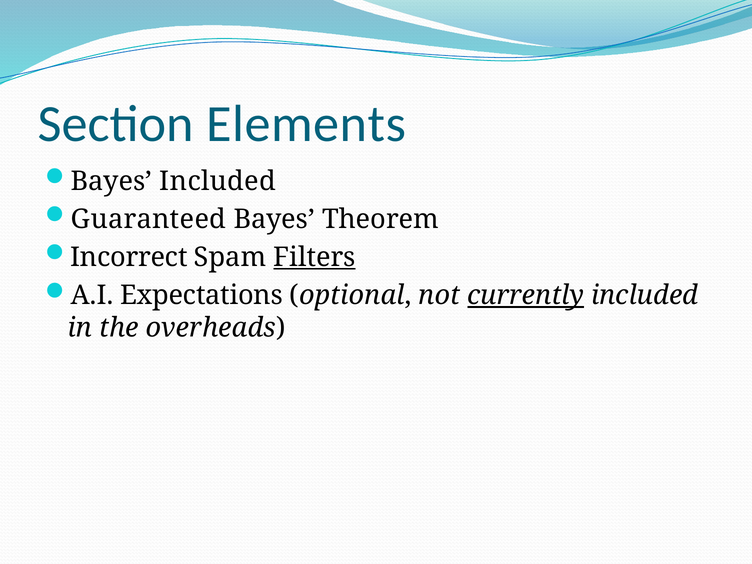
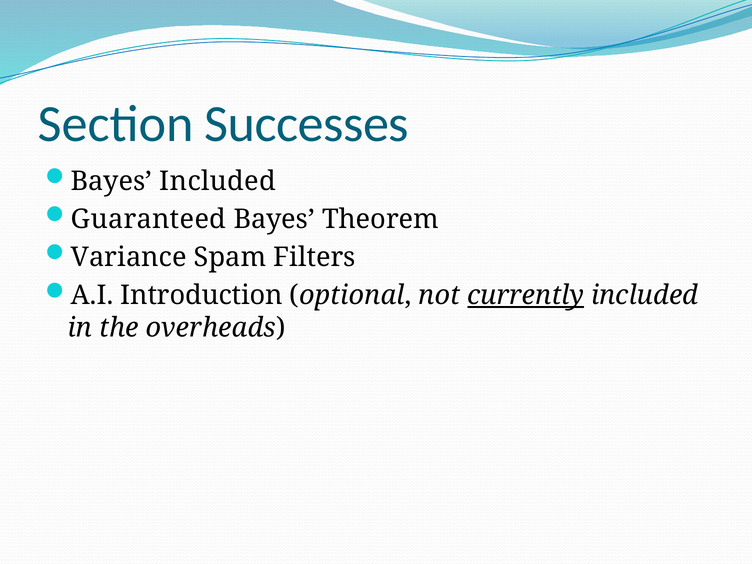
Elements: Elements -> Successes (307, 124)
Incorrect: Incorrect -> Variance (129, 257)
Filters underline: present -> none (315, 257)
Expectations: Expectations -> Introduction (202, 295)
